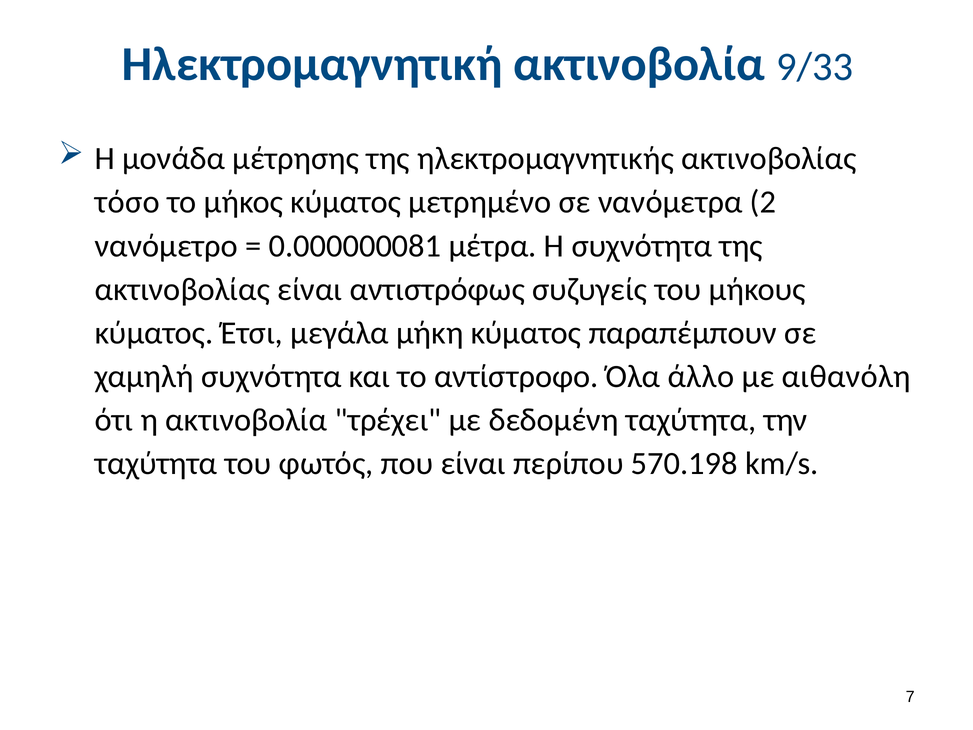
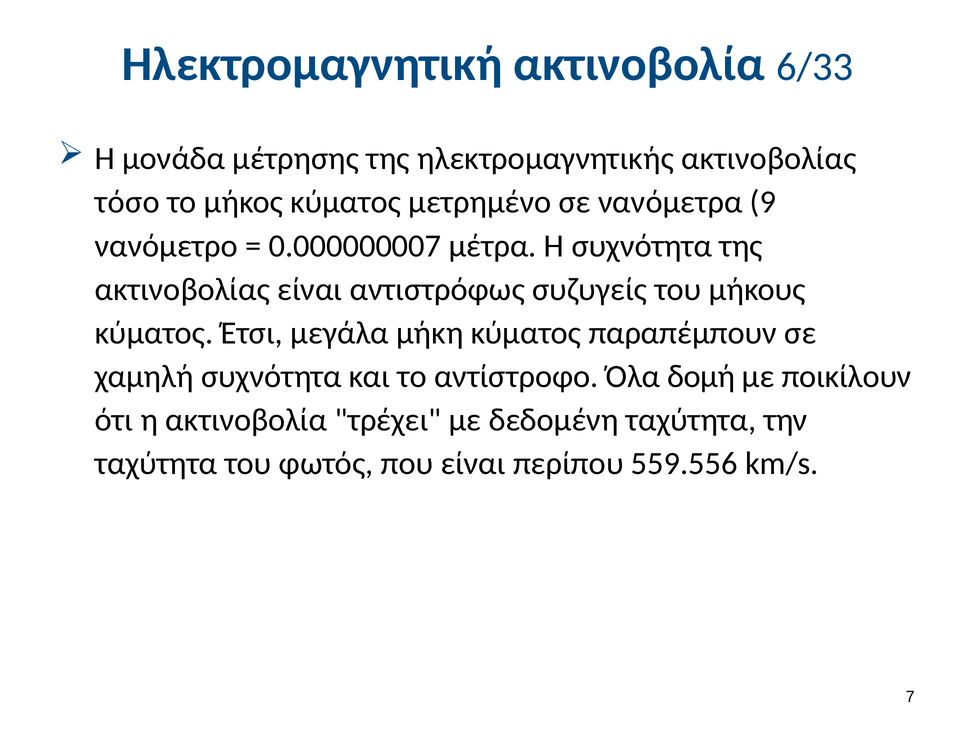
9/33: 9/33 -> 6/33 (815, 67)
2: 2 -> 9 (763, 202)
0.000000081: 0.000000081 -> 0.000000007 (355, 246)
άλλο: άλλο -> δομή (701, 376)
αιθανόλη: αιθανόλη -> ποικίλουν (847, 376)
570.198: 570.198 -> 559.556 (684, 463)
